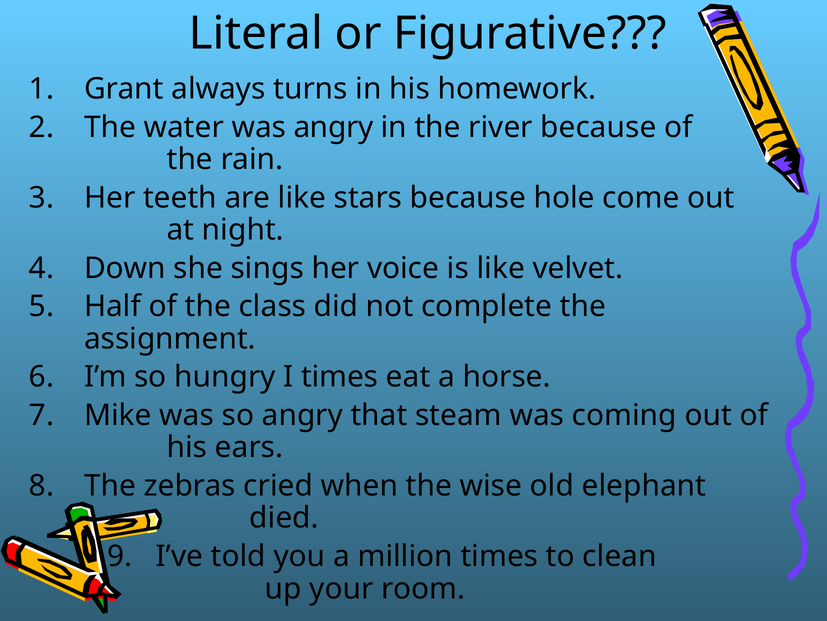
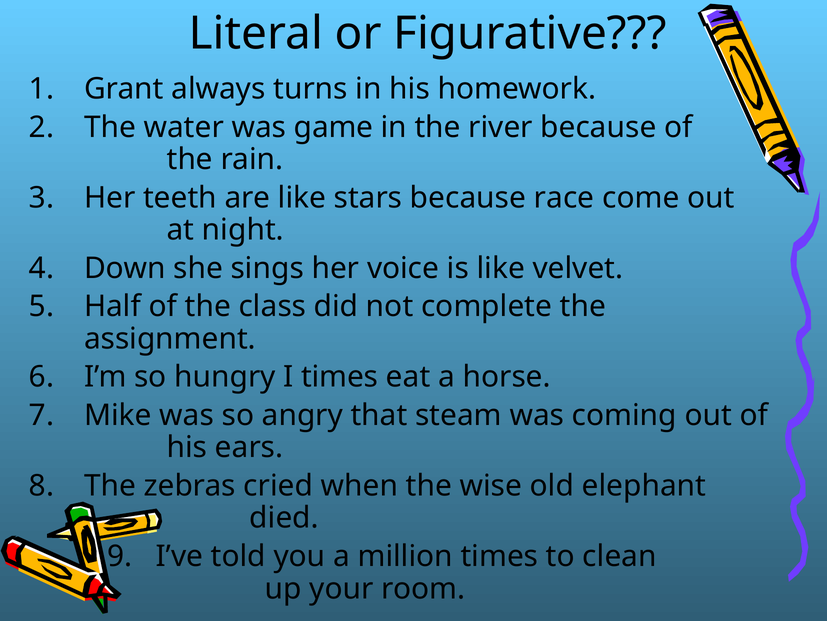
was angry: angry -> game (333, 127)
hole: hole -> race (564, 198)
